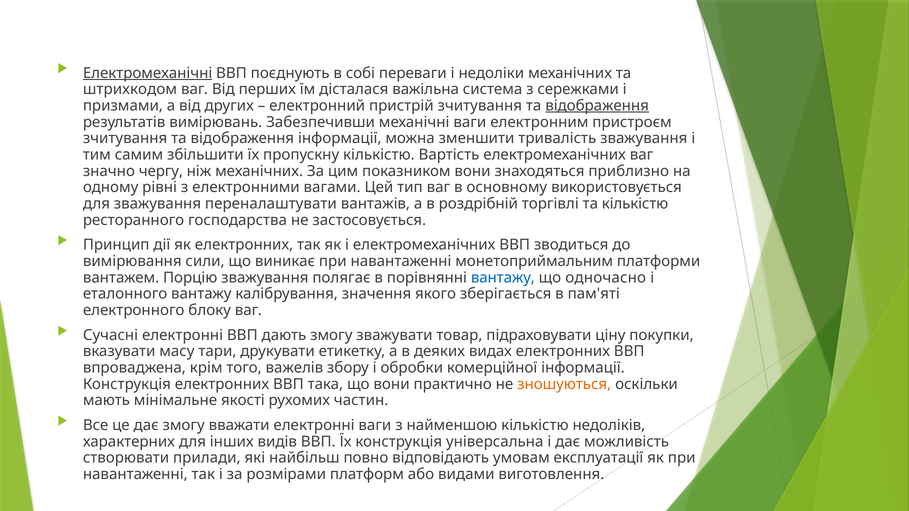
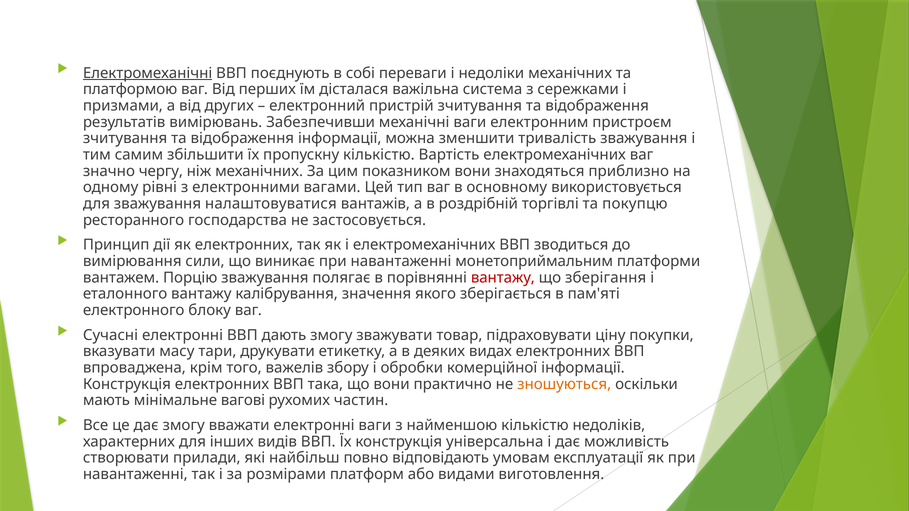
штрихкодом: штрихкодом -> платформою (130, 89)
відображення underline: present -> none (597, 106)
переналаштувати: переналаштувати -> налаштовуватися (271, 204)
та кількістю: кількістю -> покупцю (635, 204)
вантажу colour: blue -> red (503, 278)
одночасно: одночасно -> зберігання (606, 278)
якості: якості -> вагові (243, 401)
